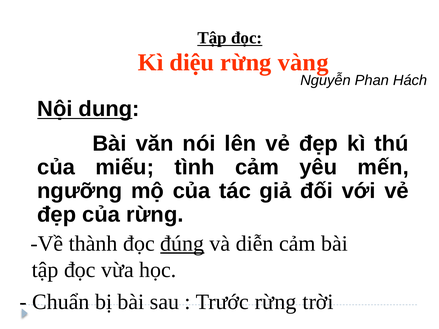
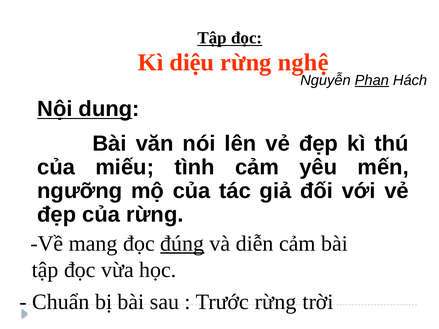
vàng: vàng -> nghệ (303, 62)
Phan underline: none -> present (372, 80)
thành: thành -> mang (93, 244)
